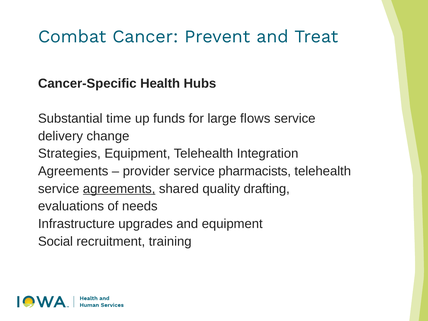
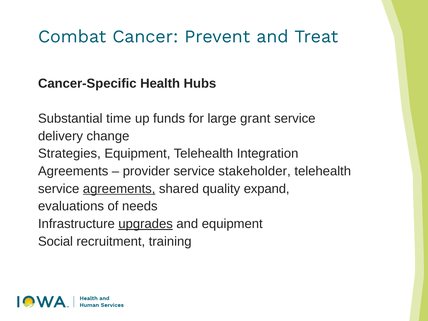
flows: flows -> grant (255, 119)
pharmacists: pharmacists -> stakeholder (255, 171)
drafting: drafting -> expand (267, 189)
upgrades underline: none -> present (146, 224)
